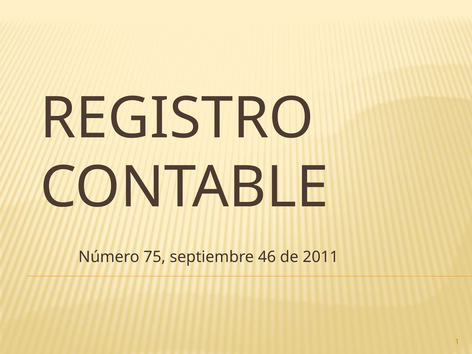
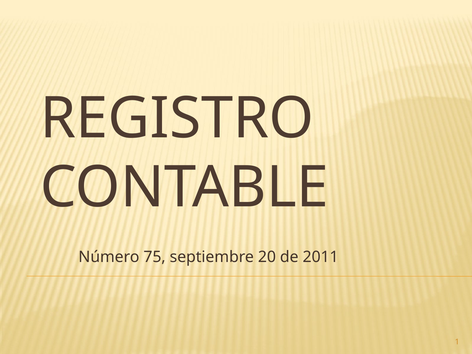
46: 46 -> 20 (267, 257)
